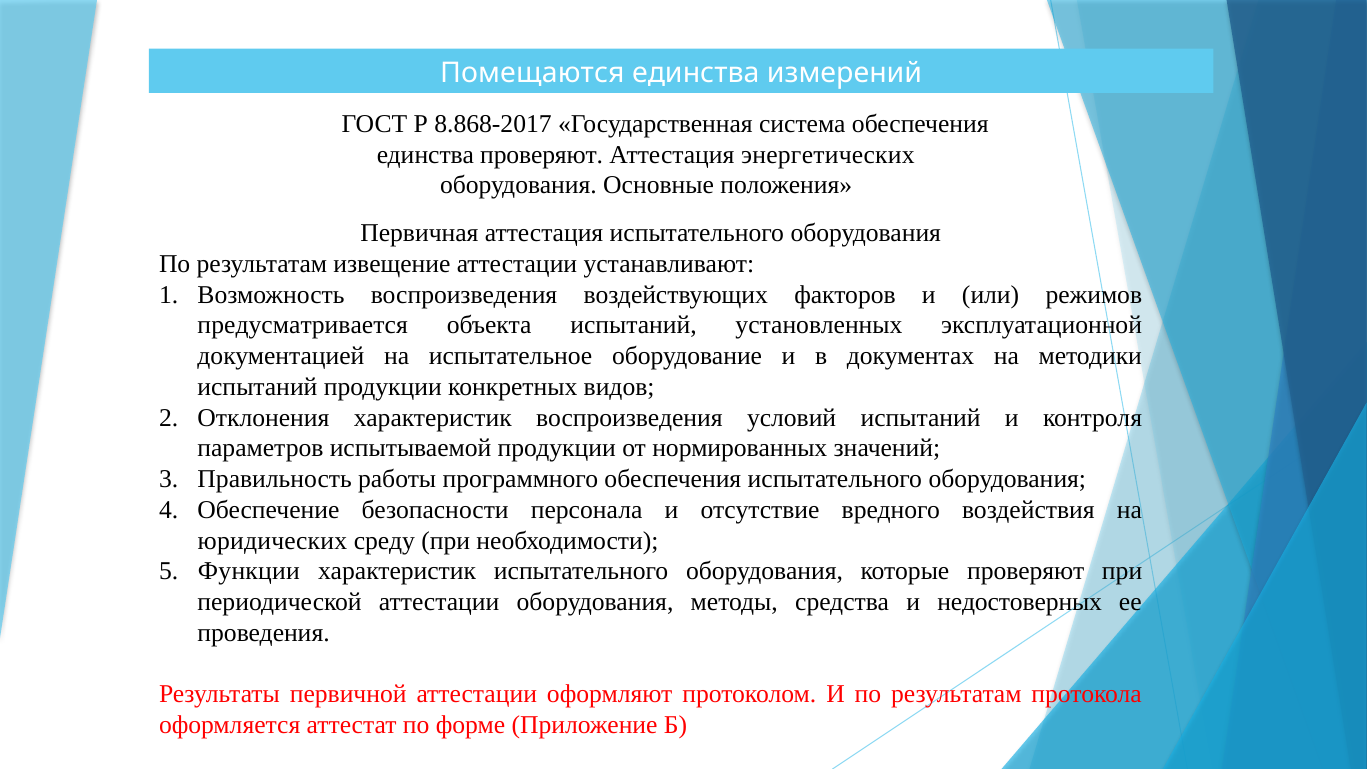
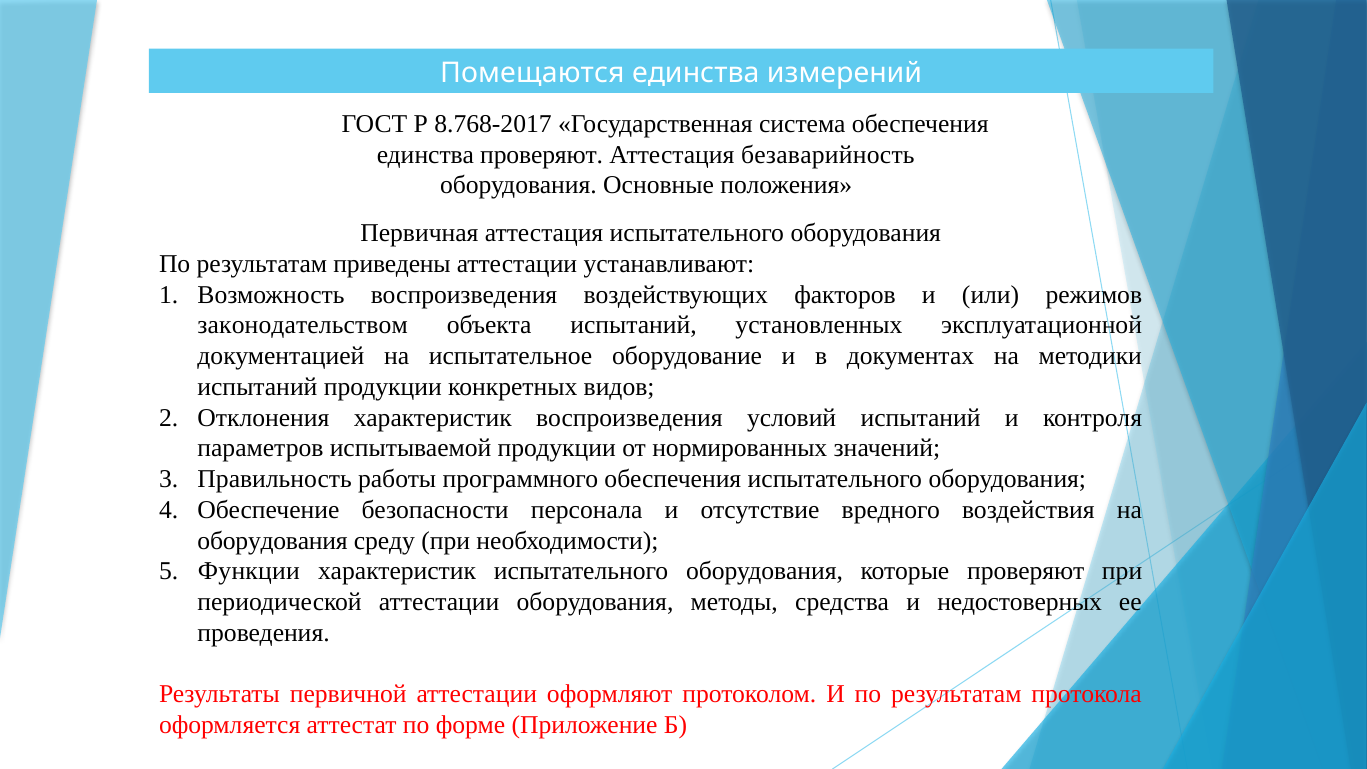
8.868-2017: 8.868-2017 -> 8.768-2017 (493, 124)
энергетических: энергетических -> безаварийность (828, 155)
извещение: извещение -> приведены (392, 264)
предусматривается: предусматривается -> законодательством (303, 325)
юридических: юридических -> оборудования (273, 541)
